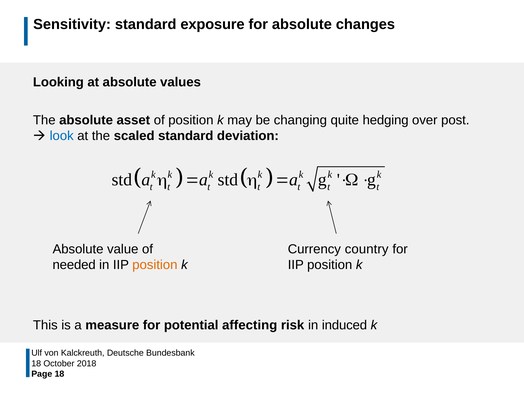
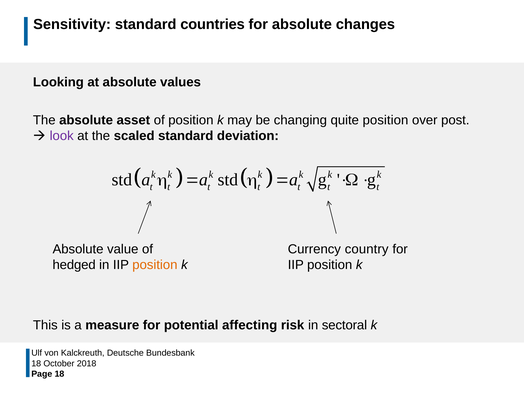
exposure: exposure -> countries (213, 24)
quite hedging: hedging -> position (385, 120)
look colour: blue -> purple (62, 136)
needed: needed -> hedged (74, 265)
induced: induced -> sectoral (344, 325)
